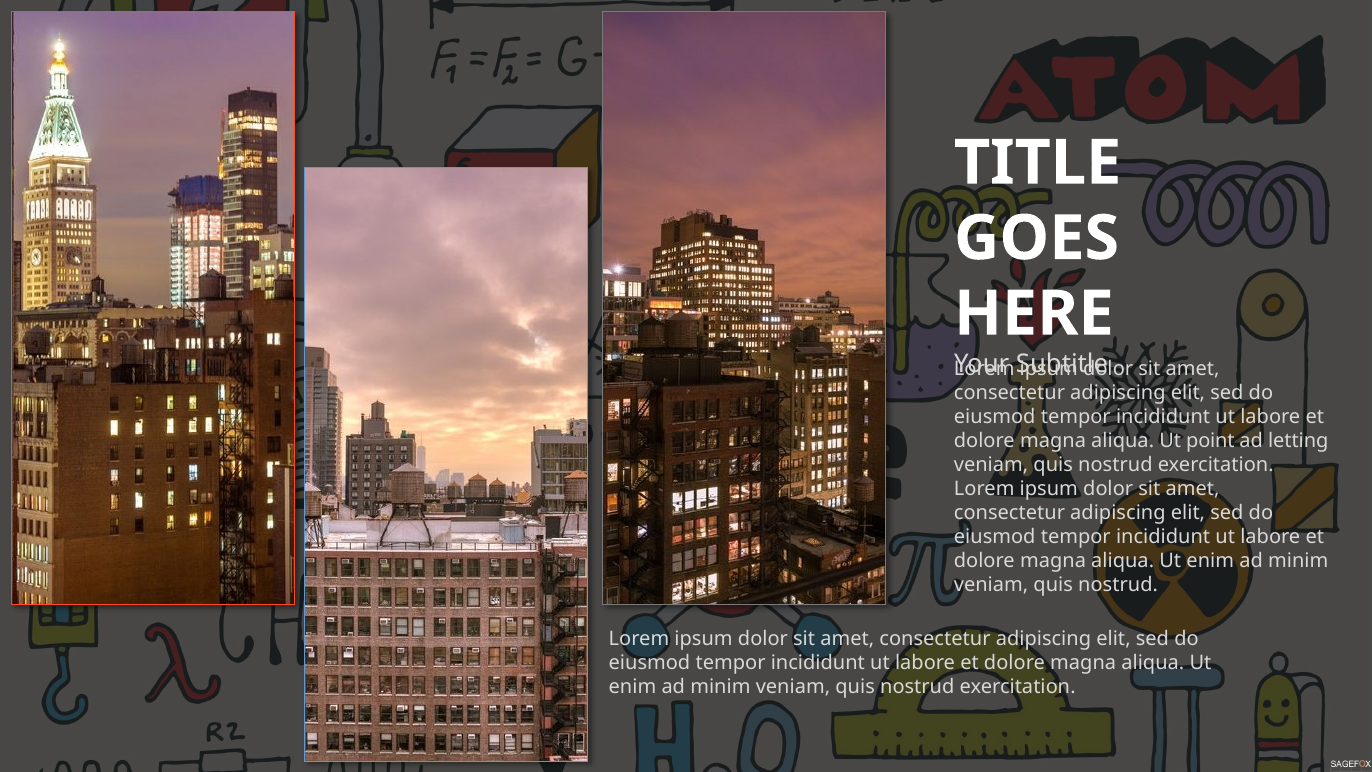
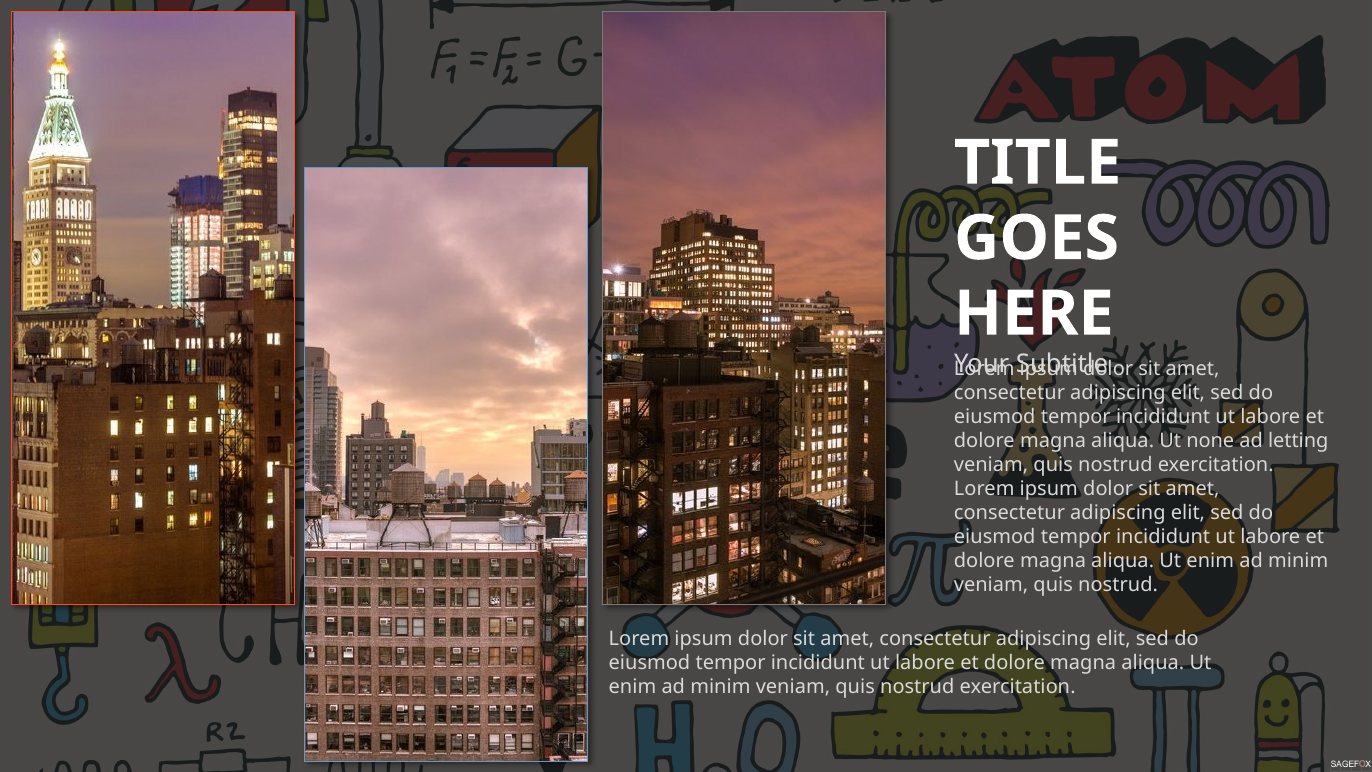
point: point -> none (1210, 441)
